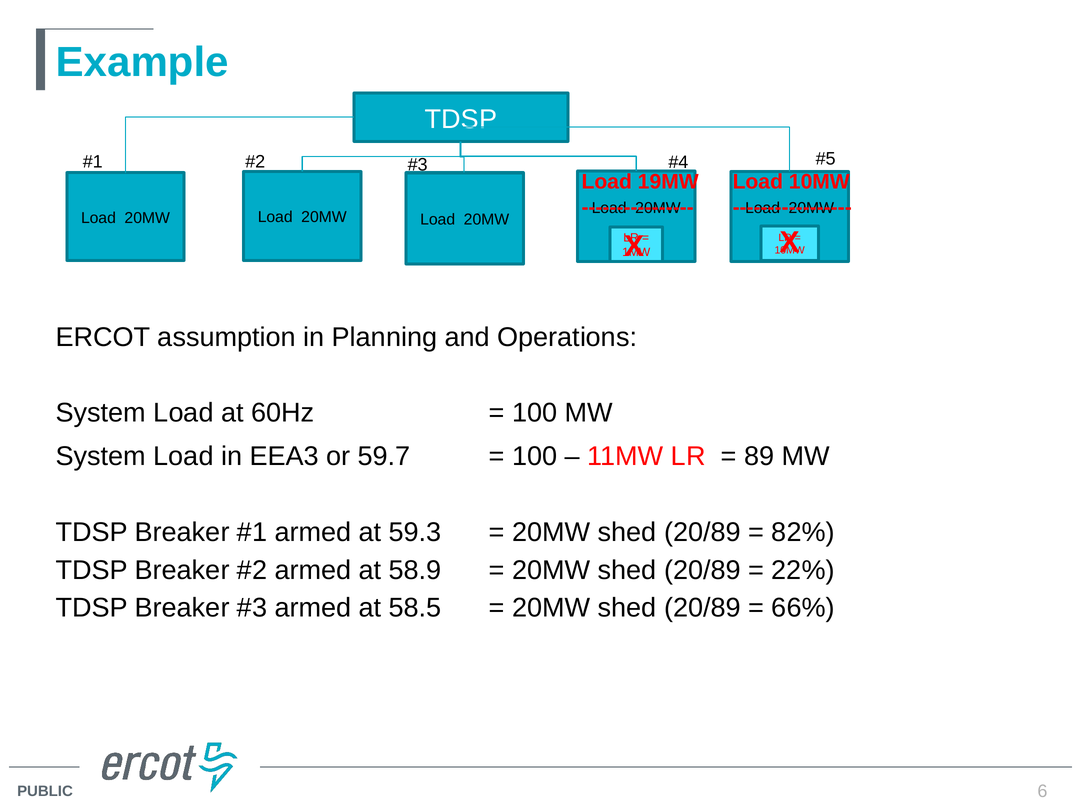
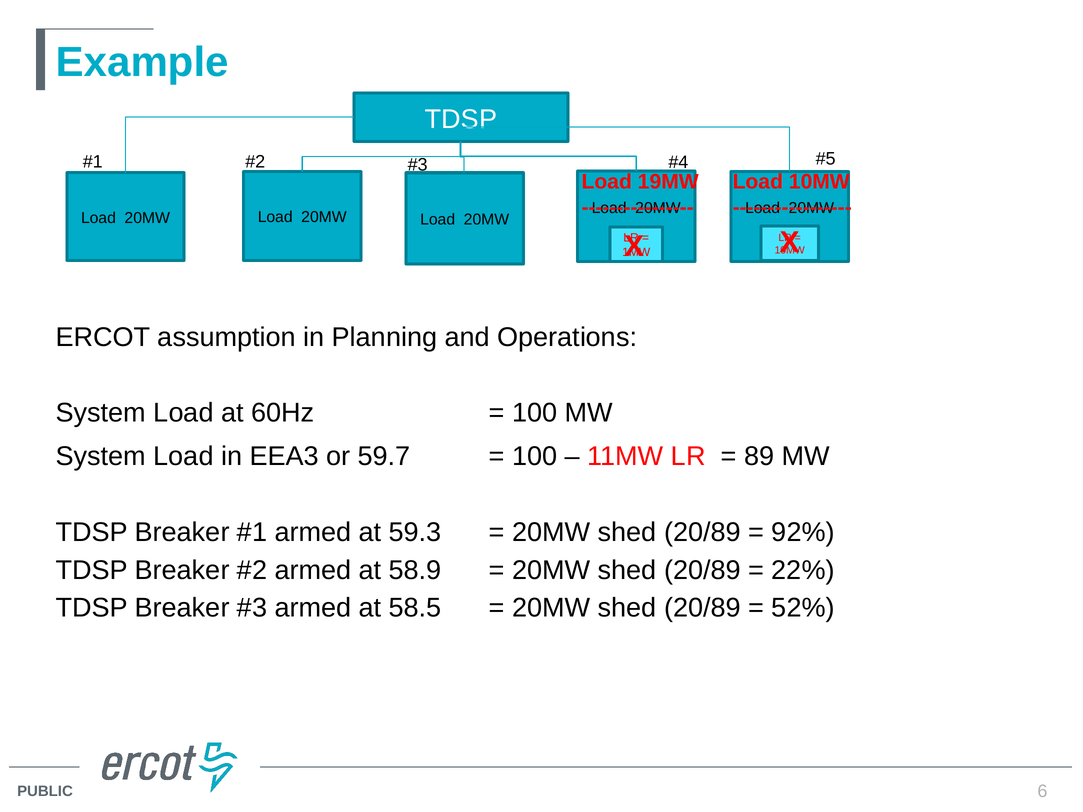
82%: 82% -> 92% (803, 532)
66%: 66% -> 52% (803, 608)
